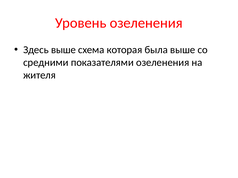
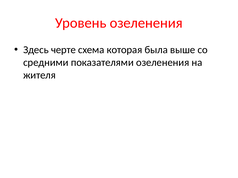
Здесь выше: выше -> черте (63, 50)
